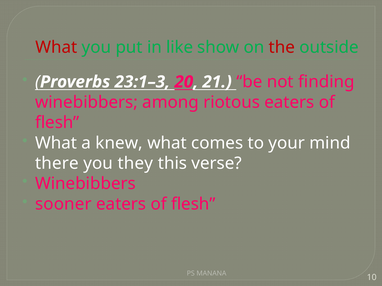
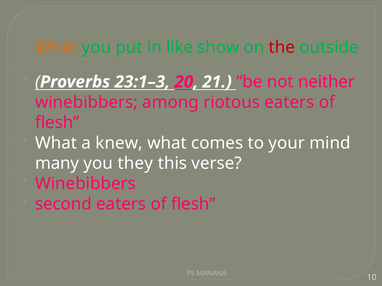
What colour: red -> orange (56, 47)
finding: finding -> neither (326, 82)
there: there -> many (57, 164)
sooner: sooner -> second (63, 204)
